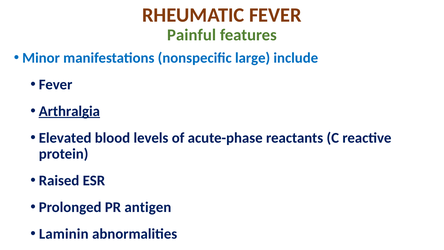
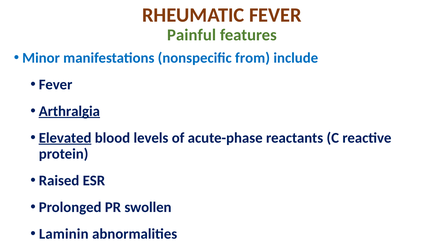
large: large -> from (253, 58)
Elevated underline: none -> present (65, 138)
antigen: antigen -> swollen (148, 207)
